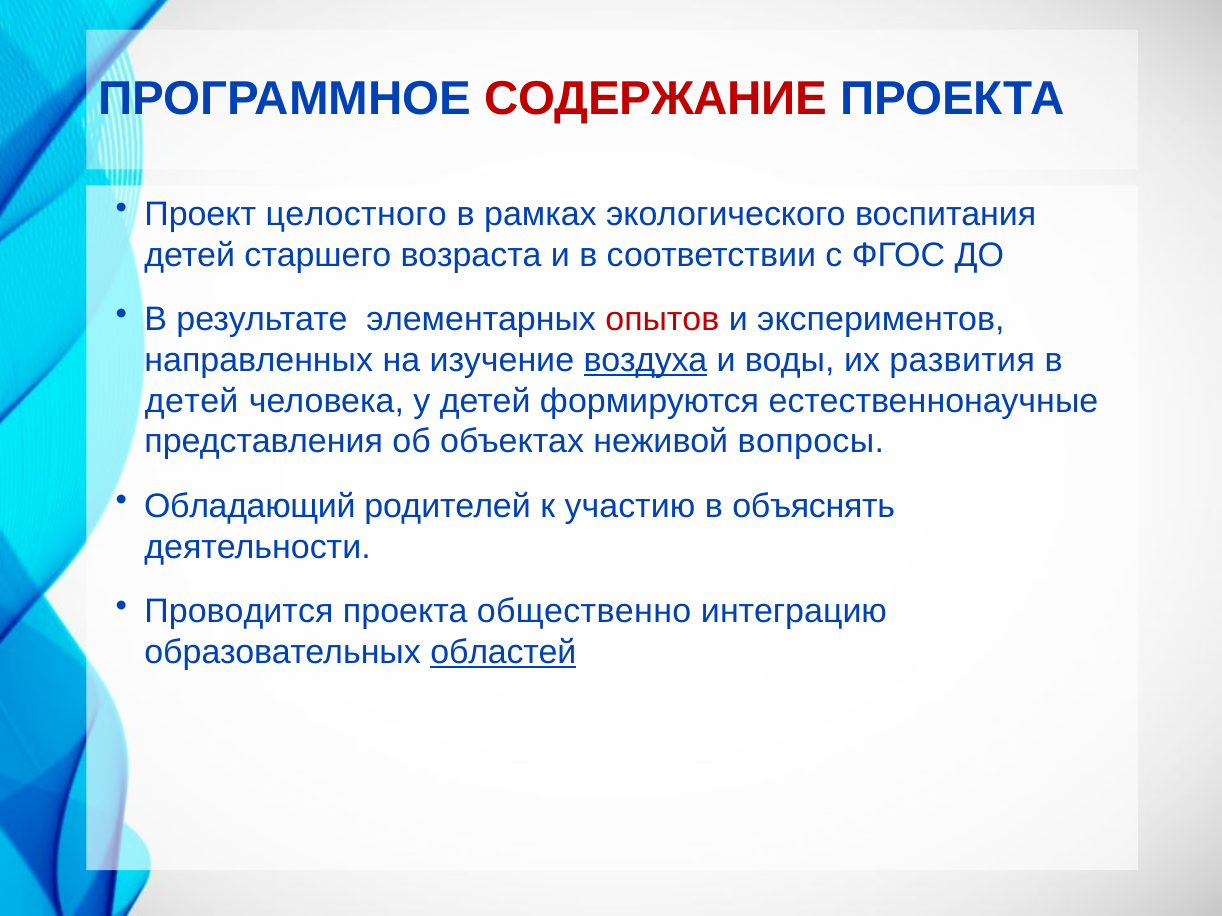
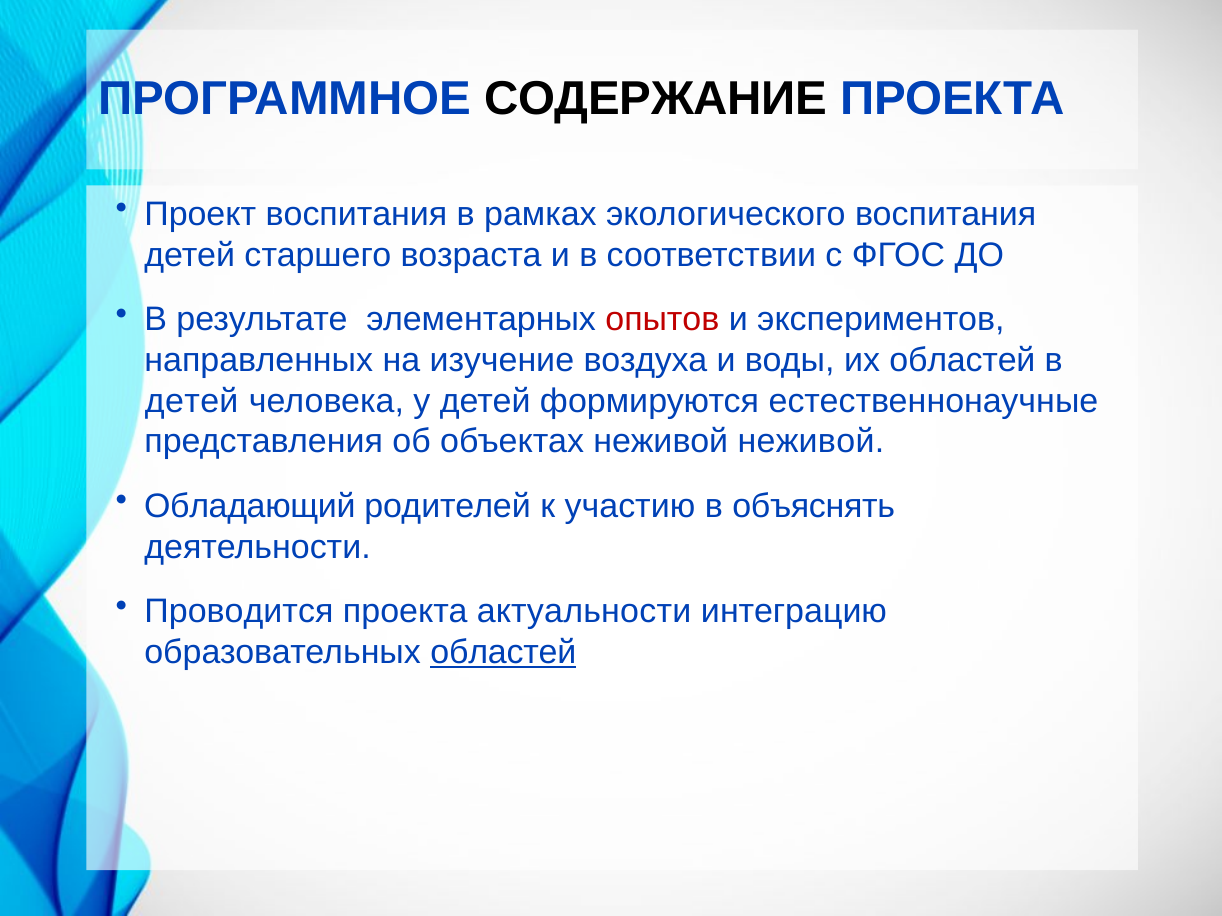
СОДЕРЖАНИЕ colour: red -> black (656, 99)
Проект целостного: целостного -> воспитания (356, 214)
воздуха underline: present -> none (645, 360)
их развития: развития -> областей (962, 360)
неживой вопросы: вопросы -> неживой (811, 442)
общественно: общественно -> актуальности (584, 612)
